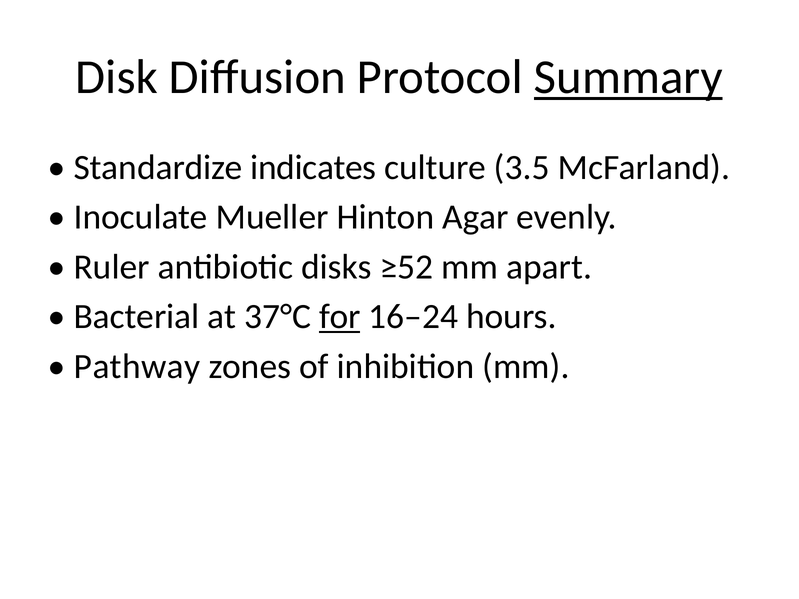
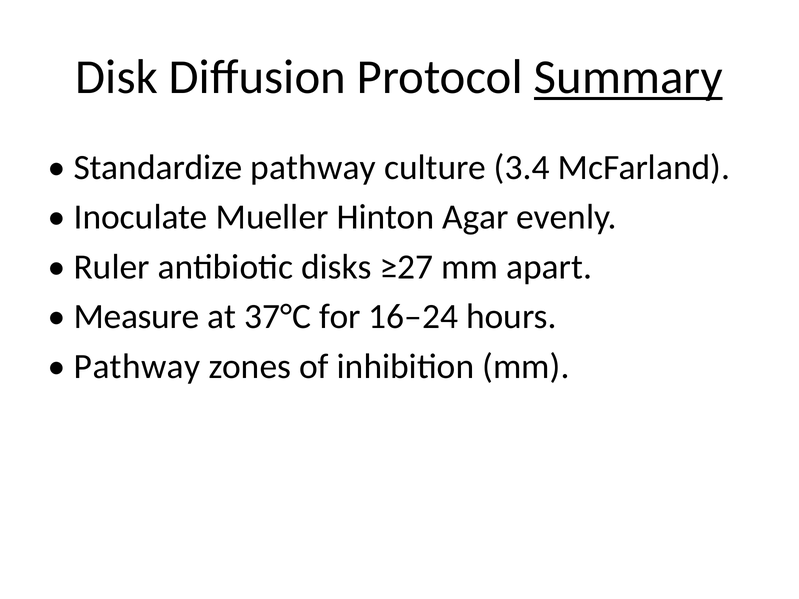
Standardize indicates: indicates -> pathway (313, 168)
3.5: 3.5 -> 3.4 (522, 168)
≥52: ≥52 -> ≥27 (406, 267)
Bacterial: Bacterial -> Measure (137, 317)
for underline: present -> none (340, 317)
